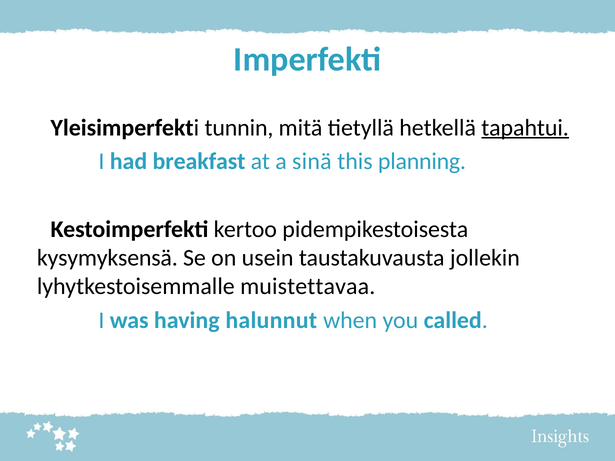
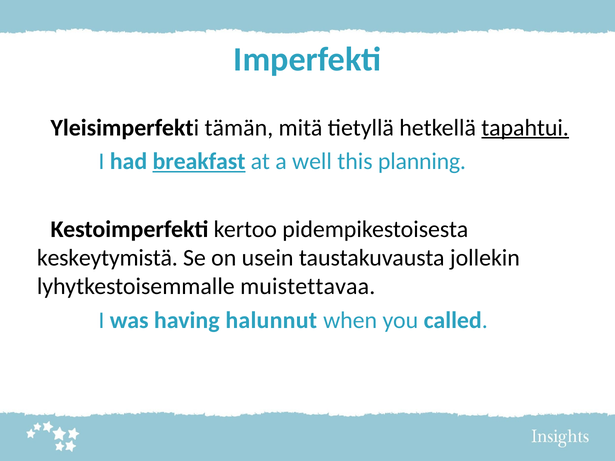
tunnin: tunnin -> tämän (239, 128)
breakfast underline: none -> present (199, 162)
sinä: sinä -> well (312, 162)
kysymyksensä: kysymyksensä -> keskeytymistä (107, 258)
